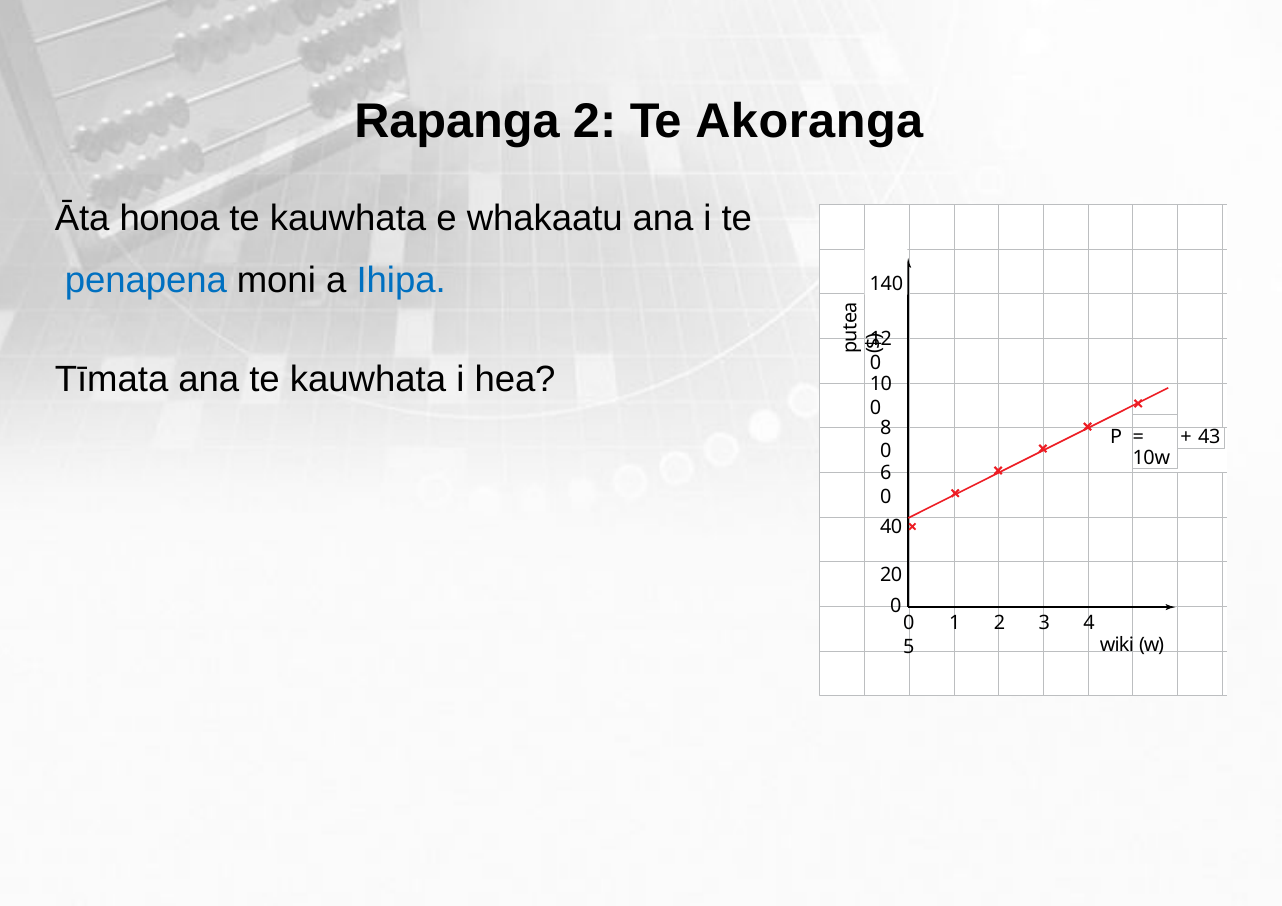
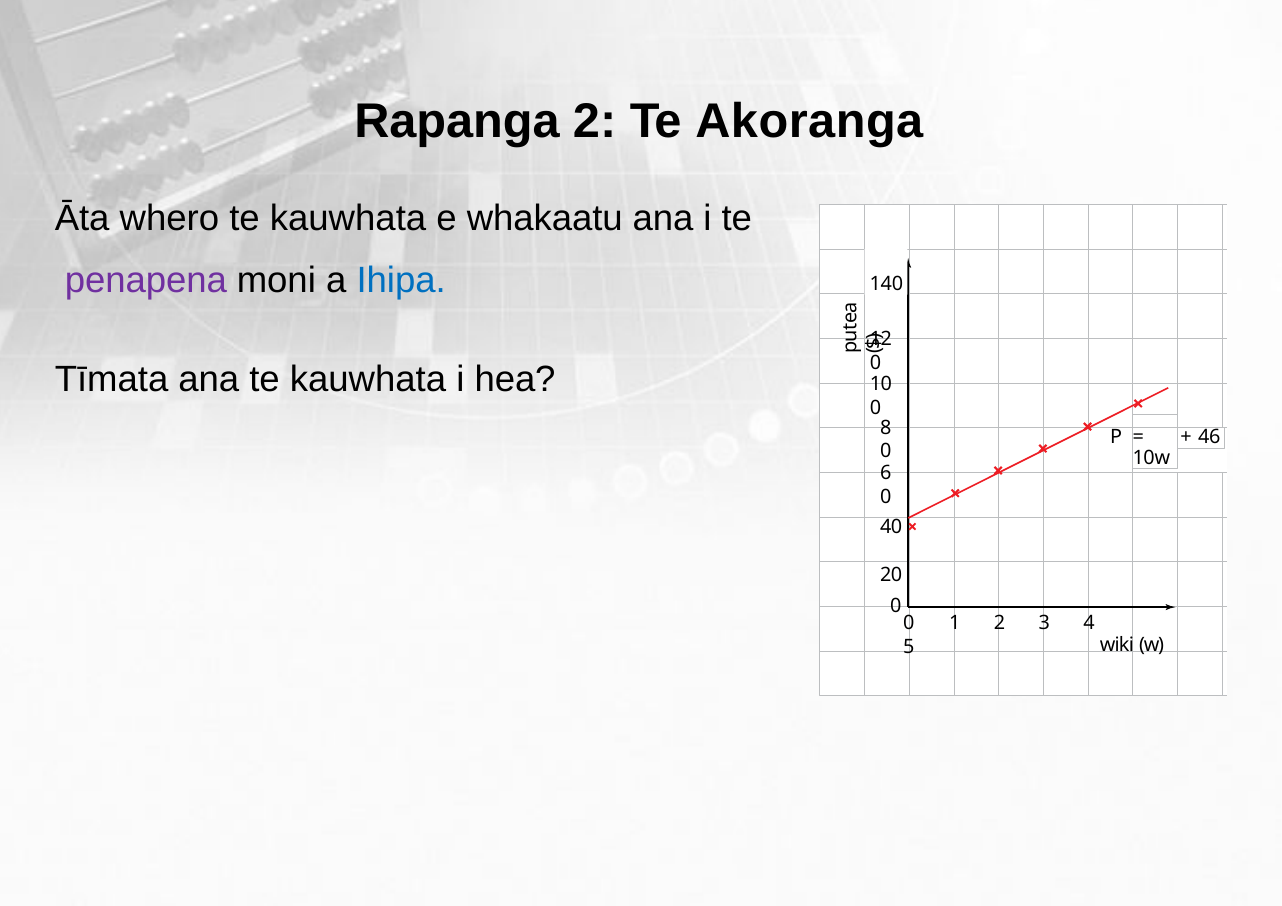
honoa: honoa -> whero (169, 219)
penapena colour: blue -> purple (146, 281)
43: 43 -> 46 (1209, 438)
